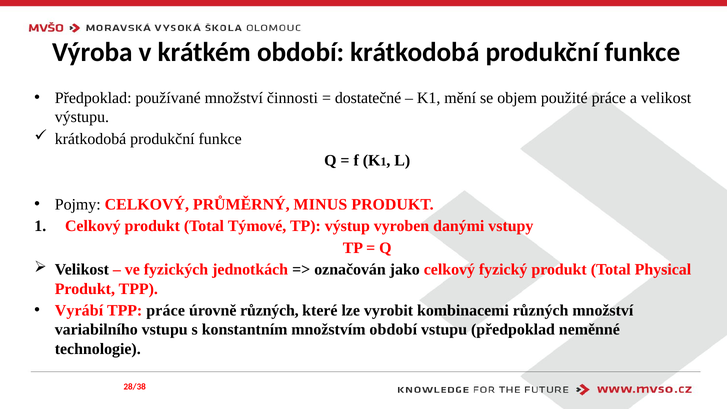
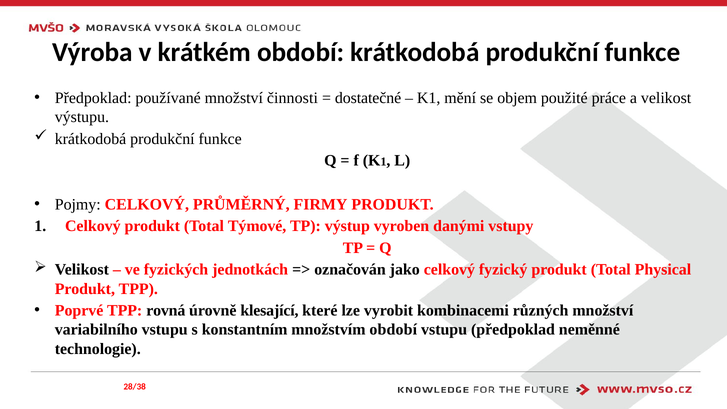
MINUS: MINUS -> FIRMY (321, 204)
Vyrábí: Vyrábí -> Poprvé (79, 311)
TPP práce: práce -> rovná (166, 311)
úrovně různých: různých -> klesající (269, 311)
